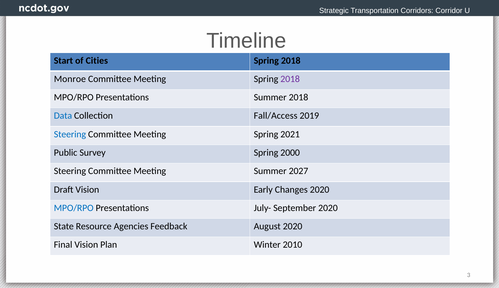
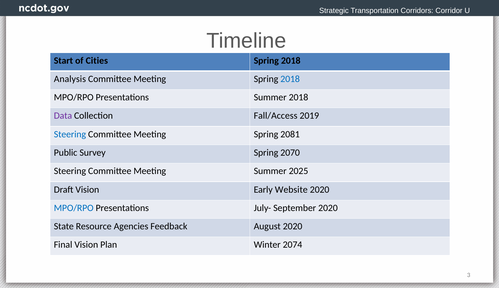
Monroe: Monroe -> Analysis (70, 79)
2018 colour: purple -> blue (290, 79)
Data colour: blue -> purple (63, 116)
2021: 2021 -> 2081 (290, 134)
2000: 2000 -> 2070 (290, 153)
2027: 2027 -> 2025 (298, 171)
Changes: Changes -> Website (291, 189)
2010: 2010 -> 2074 (293, 245)
